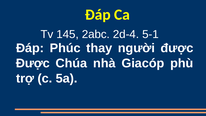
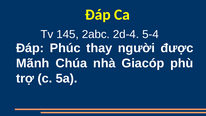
5-1: 5-1 -> 5-4 (150, 34)
Được: Được -> Mãnh (33, 63)
